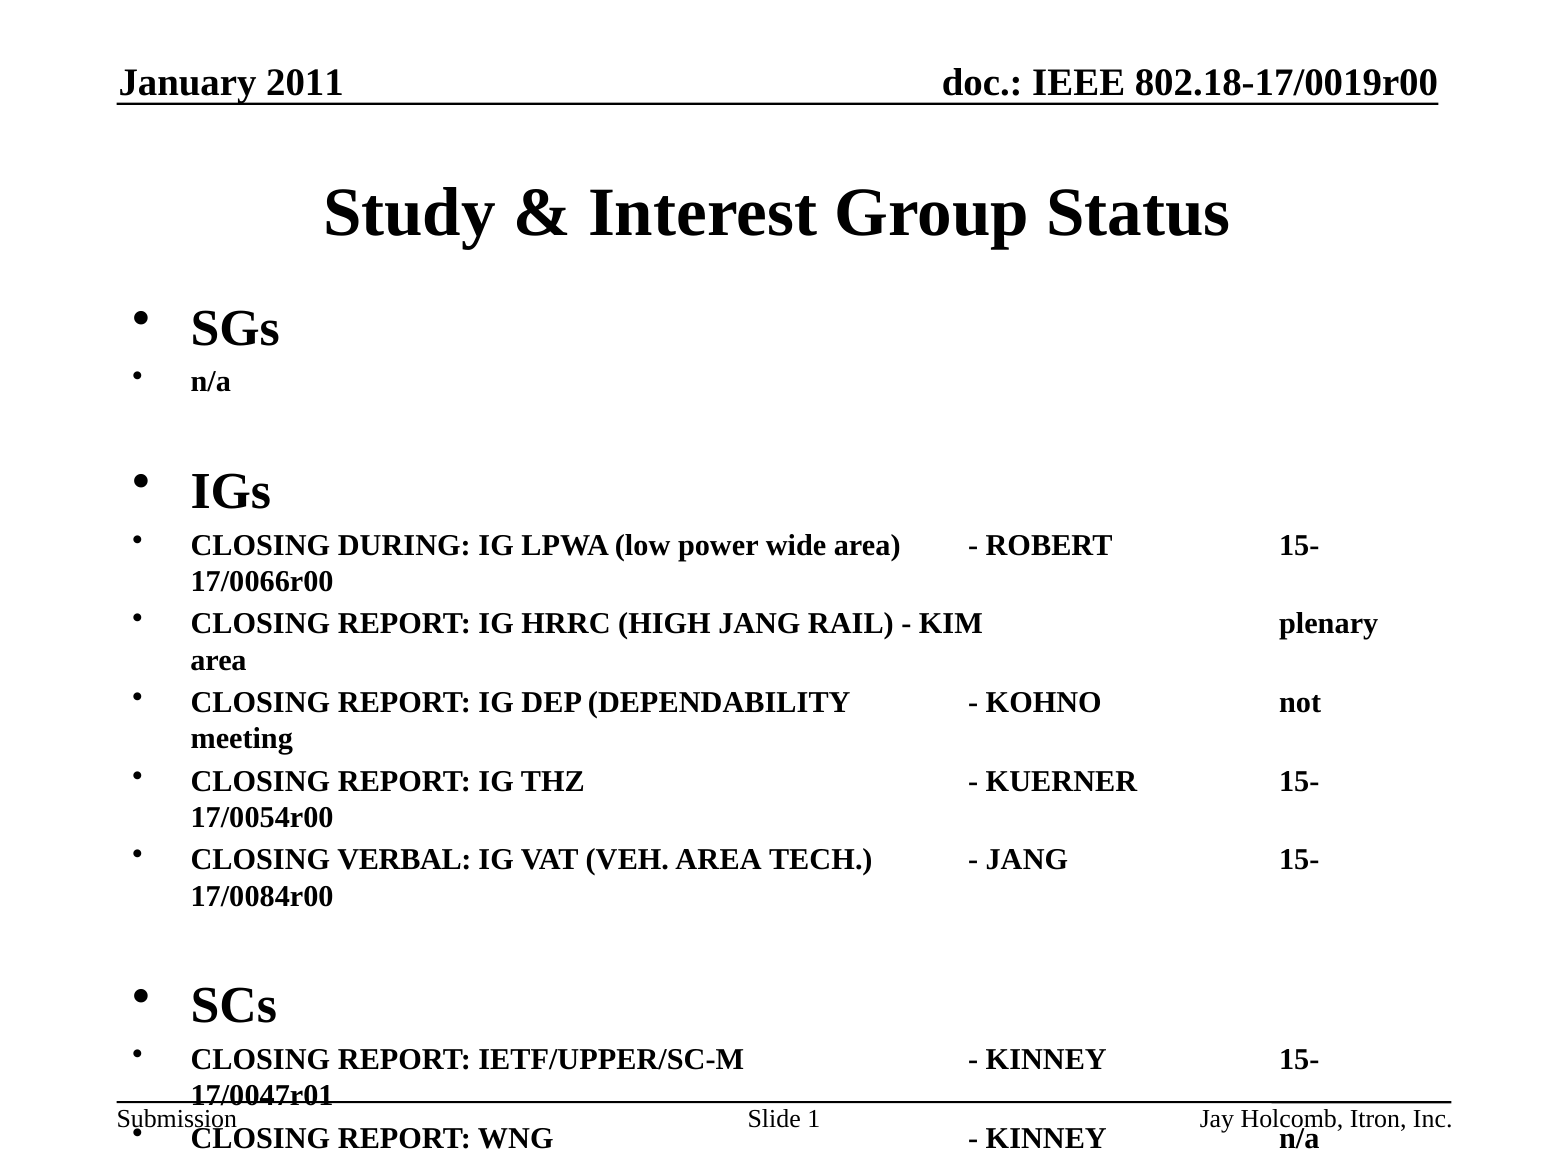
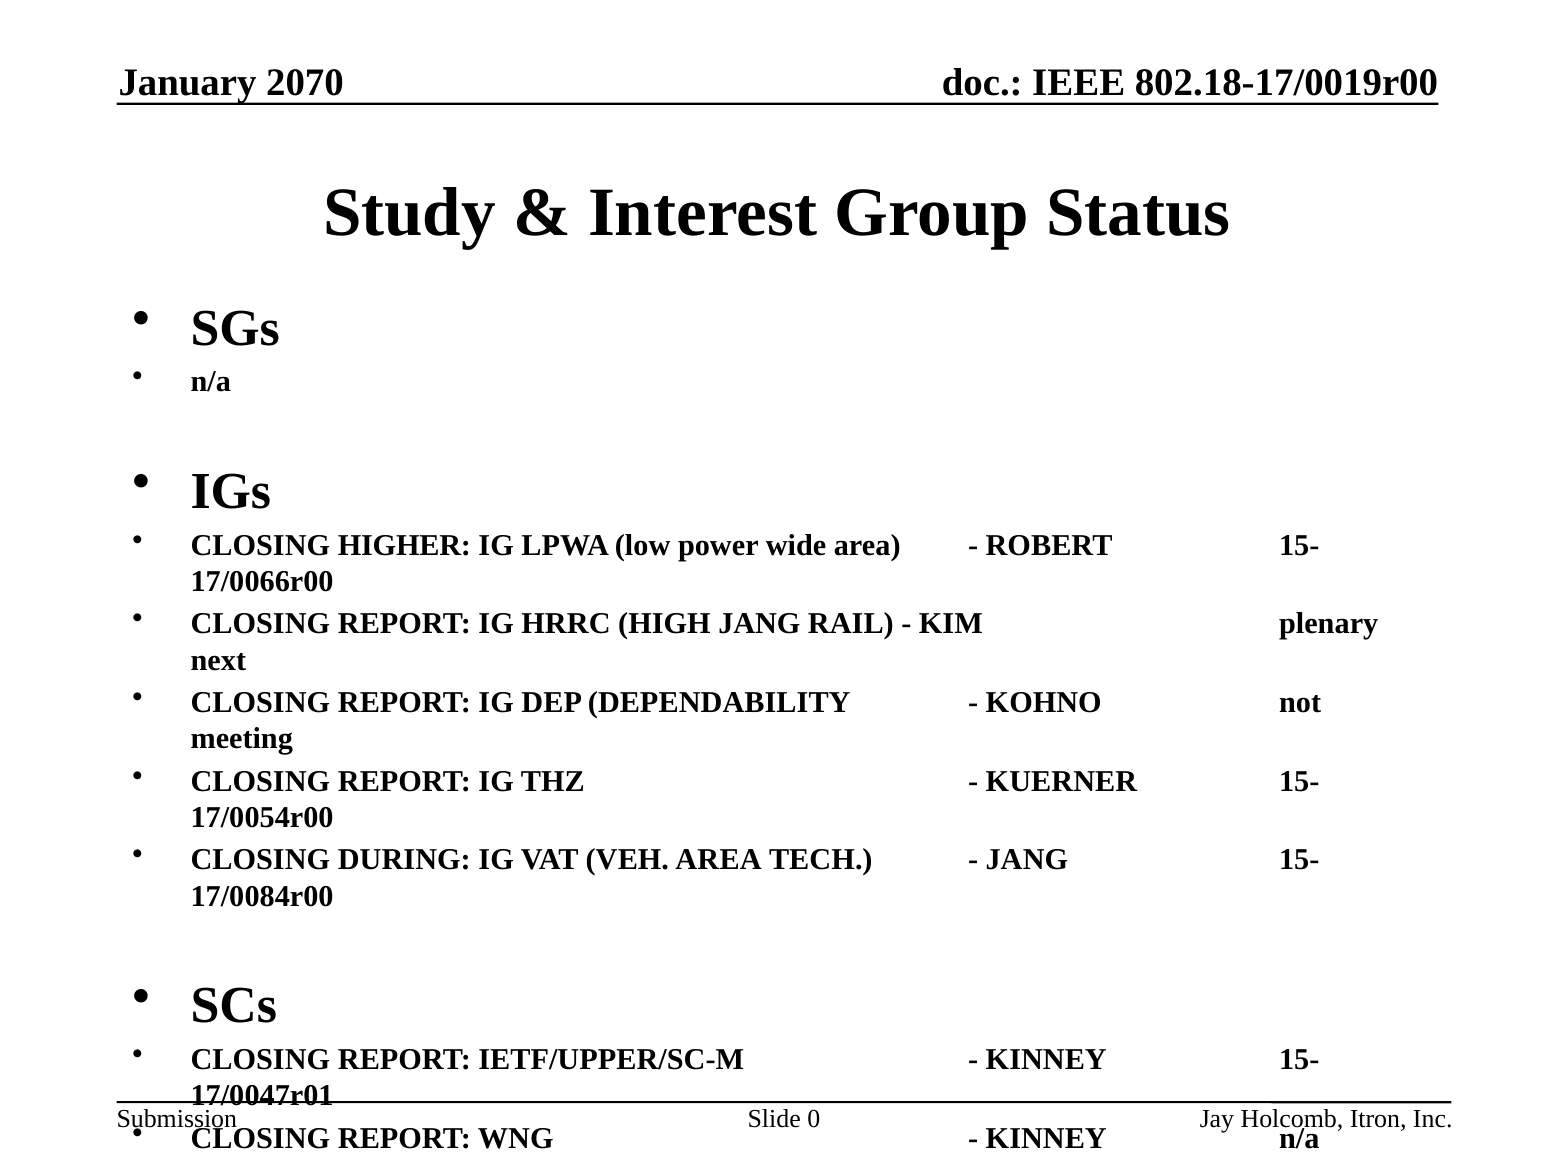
2011: 2011 -> 2070 (305, 83)
DURING: DURING -> HIGHER (404, 545)
area: area -> next (218, 660)
VERBAL: VERBAL -> DURING (404, 859)
1: 1 -> 0 (814, 1119)
